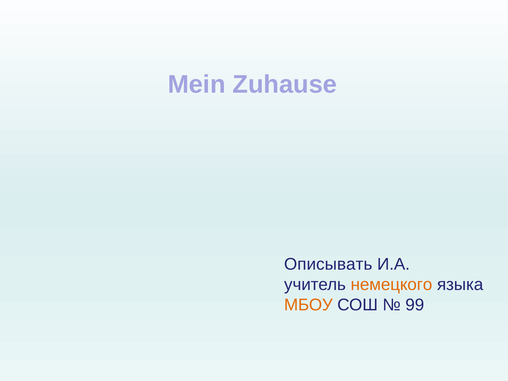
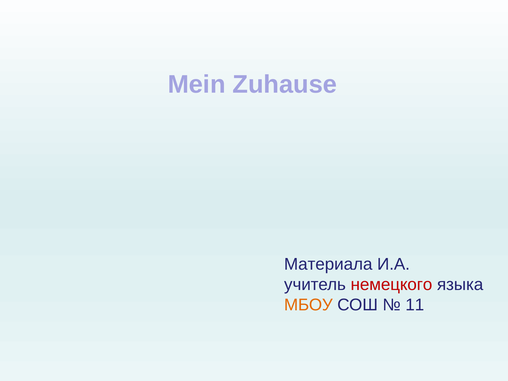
Описывать: Описывать -> Материала (328, 264)
немецкого colour: orange -> red (391, 285)
99: 99 -> 11 (415, 305)
